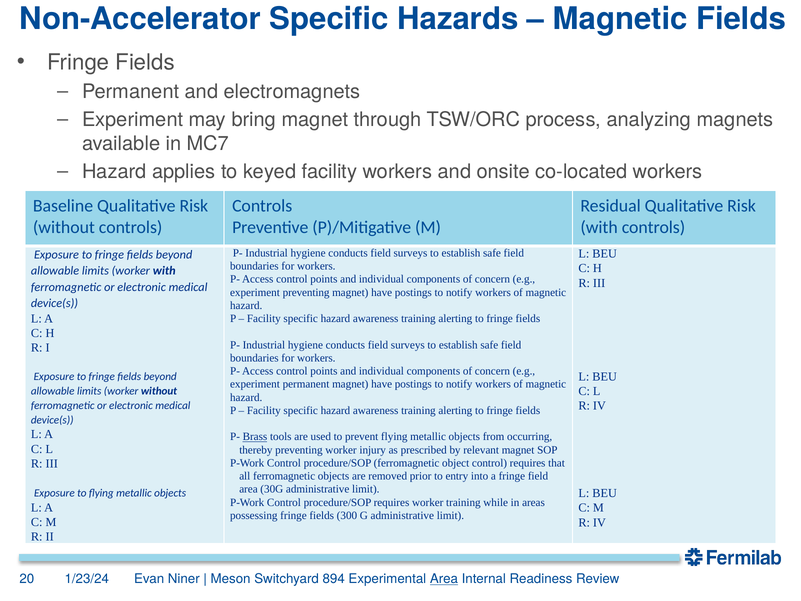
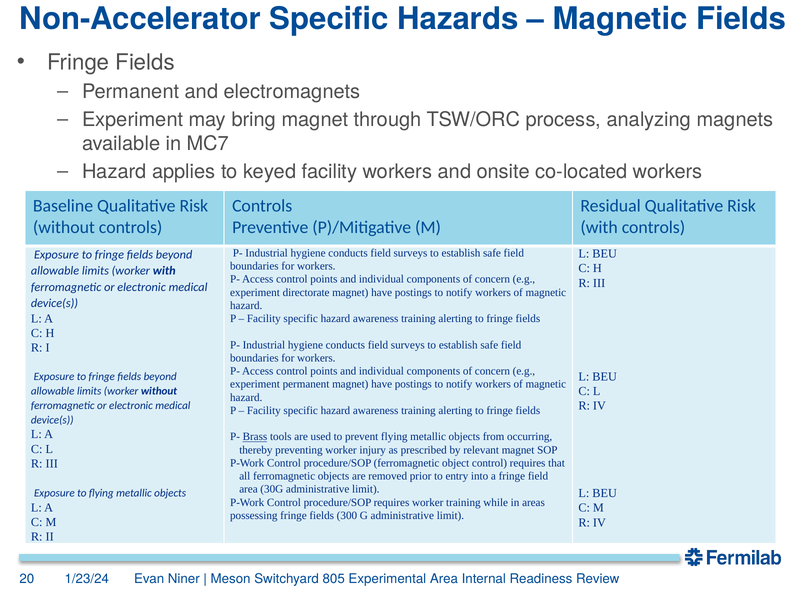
experiment preventing: preventing -> directorate (306, 292)
894: 894 -> 805 (334, 579)
Area underline: present -> none (444, 579)
